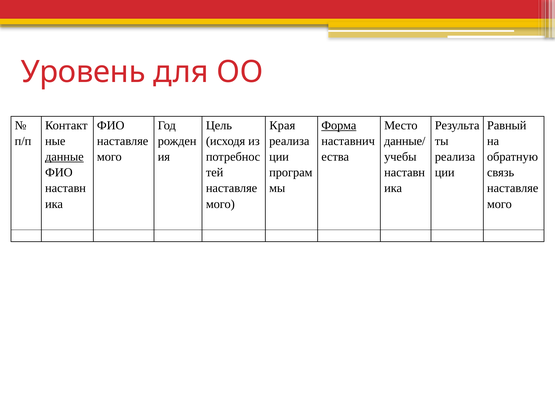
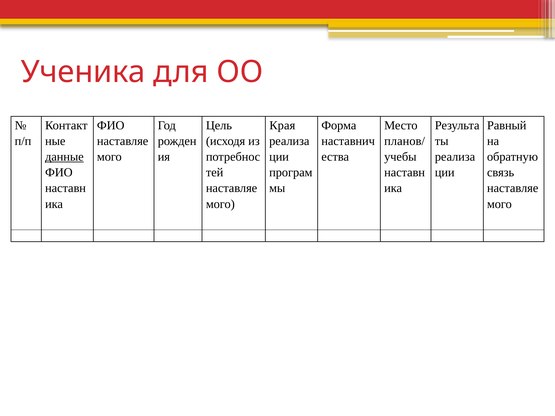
Уровень: Уровень -> Ученика (83, 72)
Форма underline: present -> none (339, 125)
данные/: данные/ -> планов/ (405, 141)
